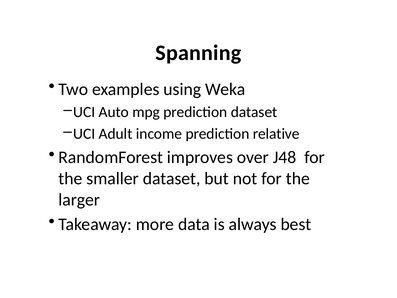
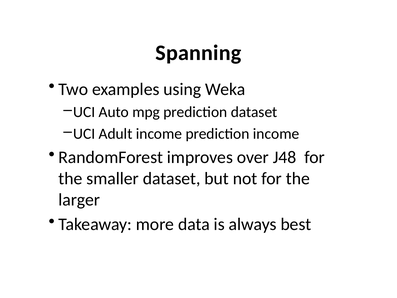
prediction relative: relative -> income (276, 134)
